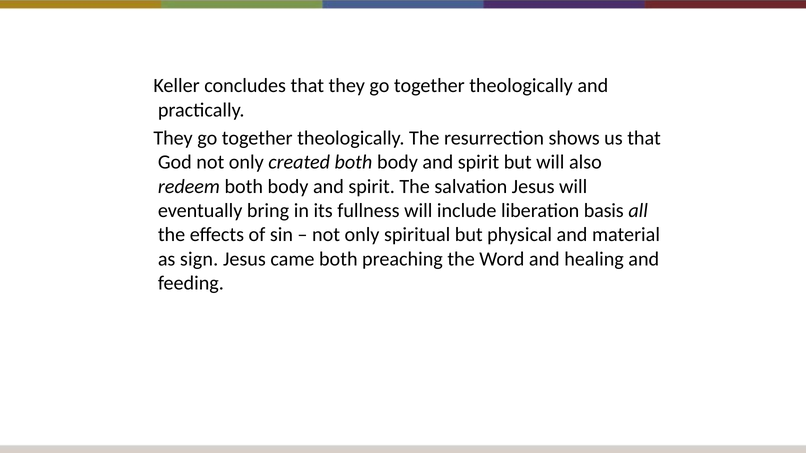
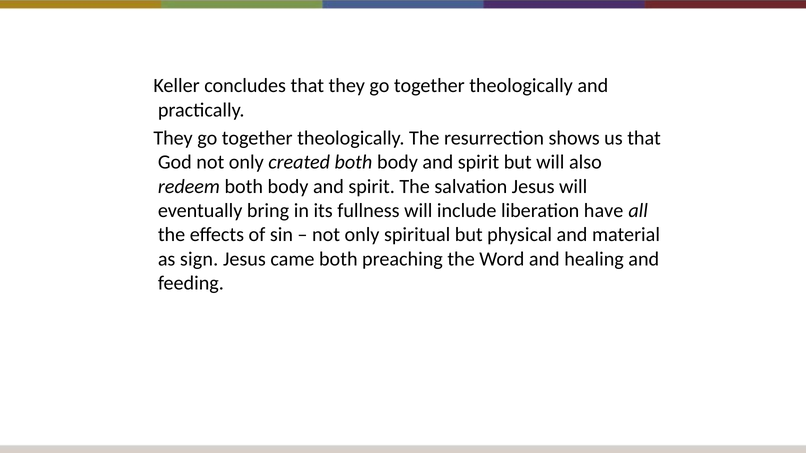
basis: basis -> have (604, 211)
